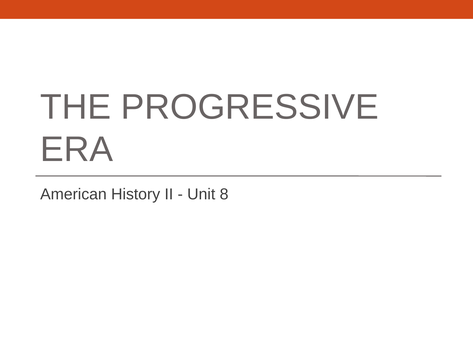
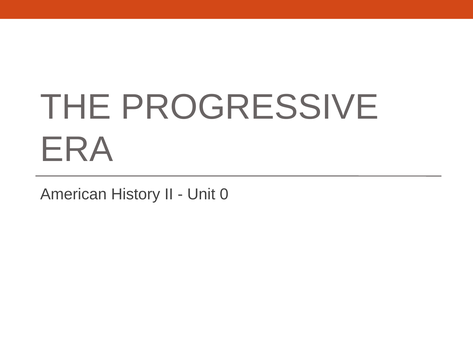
8: 8 -> 0 (224, 194)
